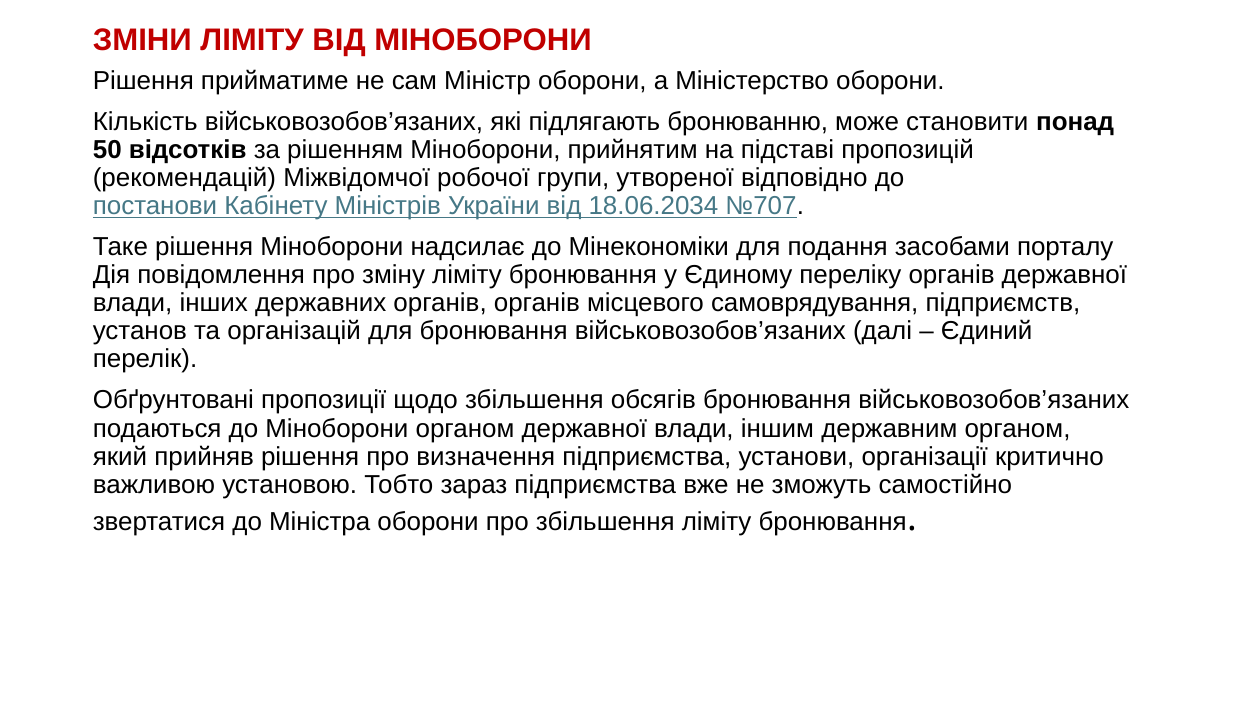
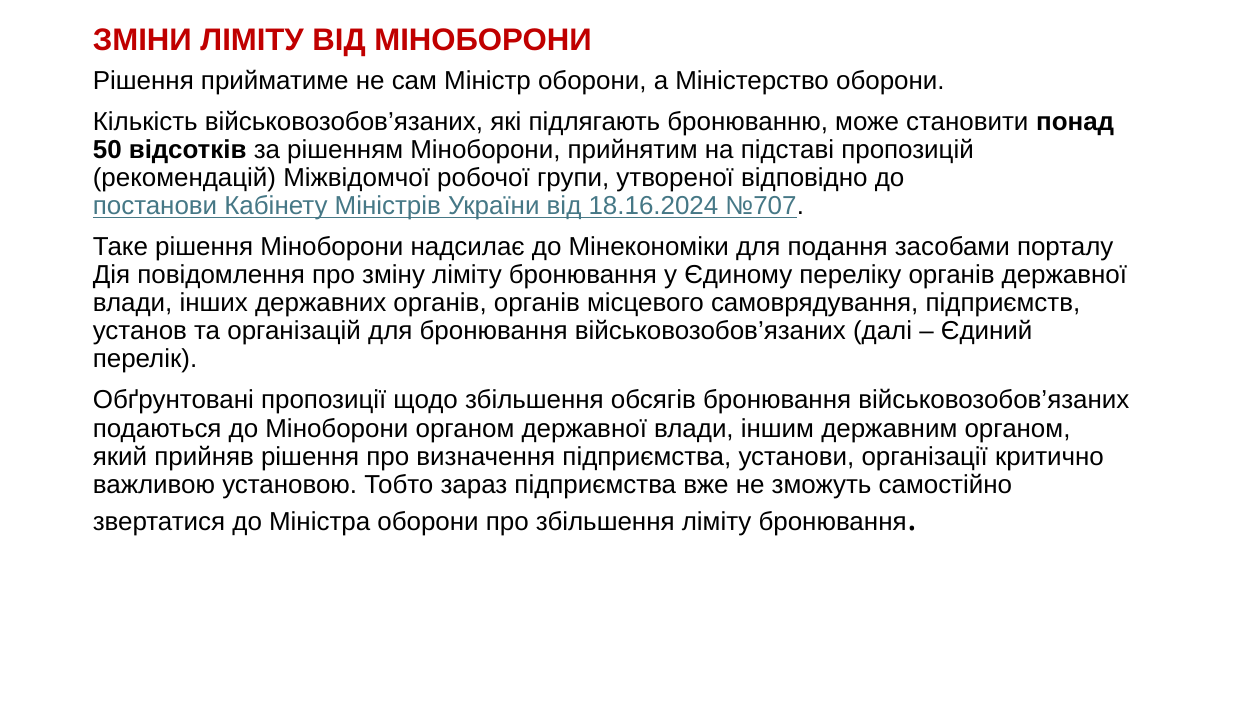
18.06.2034: 18.06.2034 -> 18.16.2024 (653, 206)
